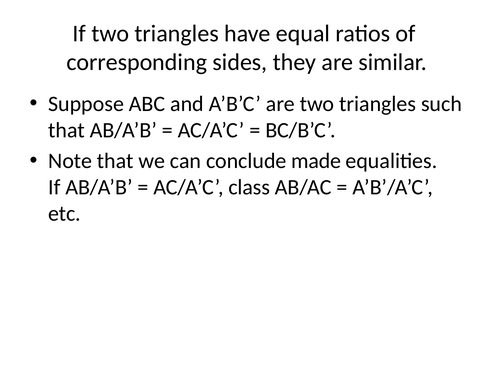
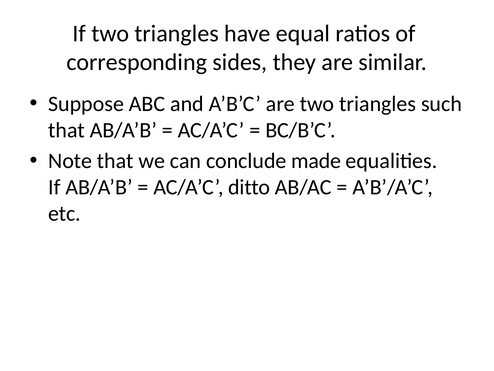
class: class -> ditto (249, 187)
